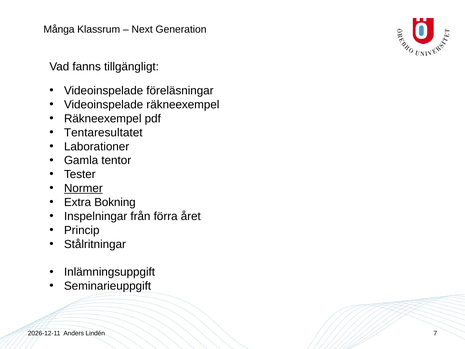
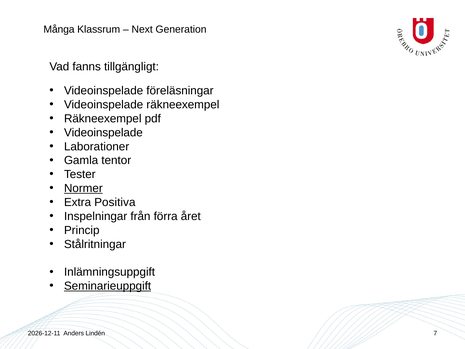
Tentaresultatet: Tentaresultatet -> Videoinspelade (103, 132)
Bokning: Bokning -> Positiva (115, 202)
Seminarieuppgift underline: none -> present (108, 286)
